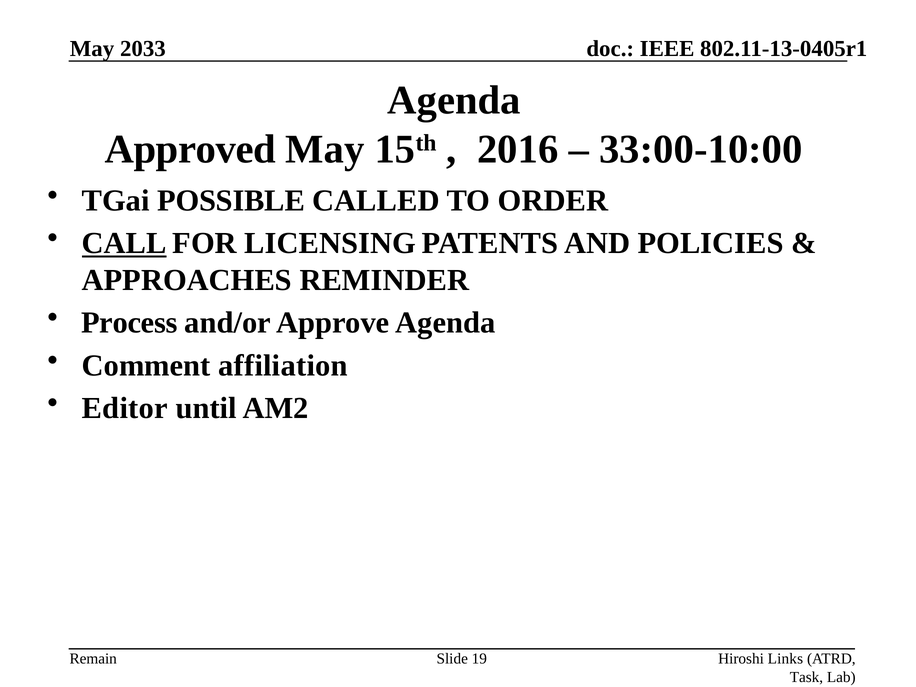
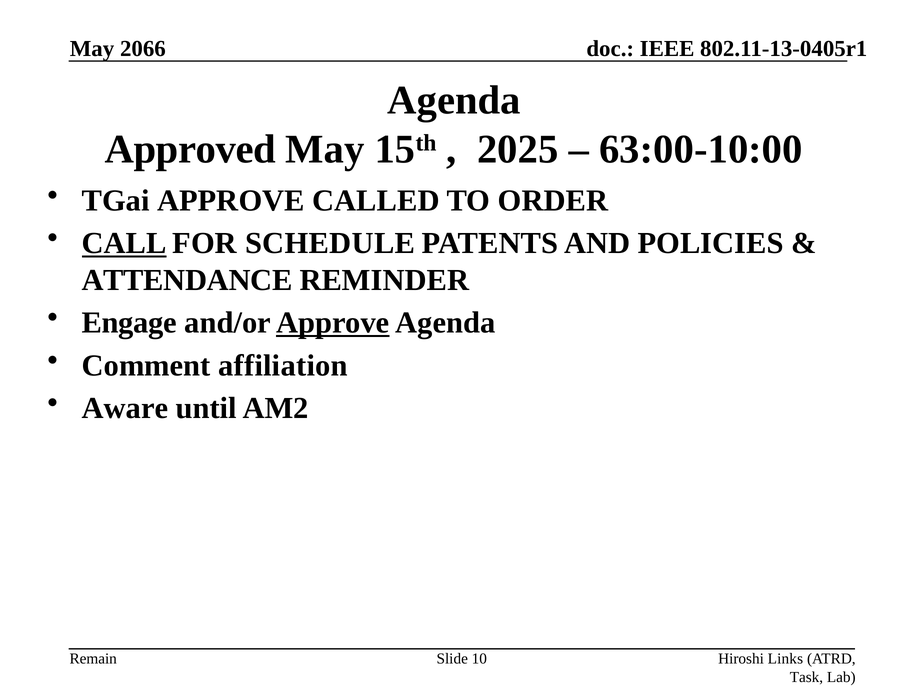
2033: 2033 -> 2066 (143, 49)
2016: 2016 -> 2025 (518, 149)
33:00-10:00: 33:00-10:00 -> 63:00-10:00 (701, 149)
TGai POSSIBLE: POSSIBLE -> APPROVE (231, 201)
LICENSING: LICENSING -> SCHEDULE (330, 243)
APPROACHES: APPROACHES -> ATTENDANCE (187, 280)
Process: Process -> Engage (129, 323)
Approve underline: none -> present (333, 323)
Editor: Editor -> Aware (125, 408)
19: 19 -> 10 (479, 659)
